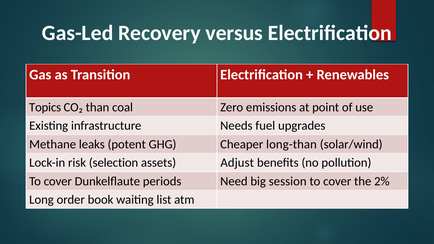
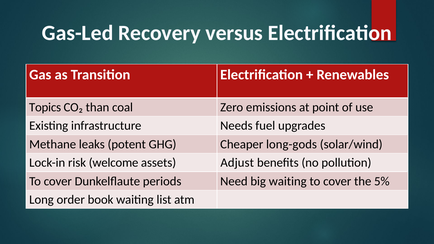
long-than: long-than -> long-gods (292, 144)
selection: selection -> welcome (114, 163)
big session: session -> waiting (288, 181)
2%: 2% -> 5% (382, 181)
